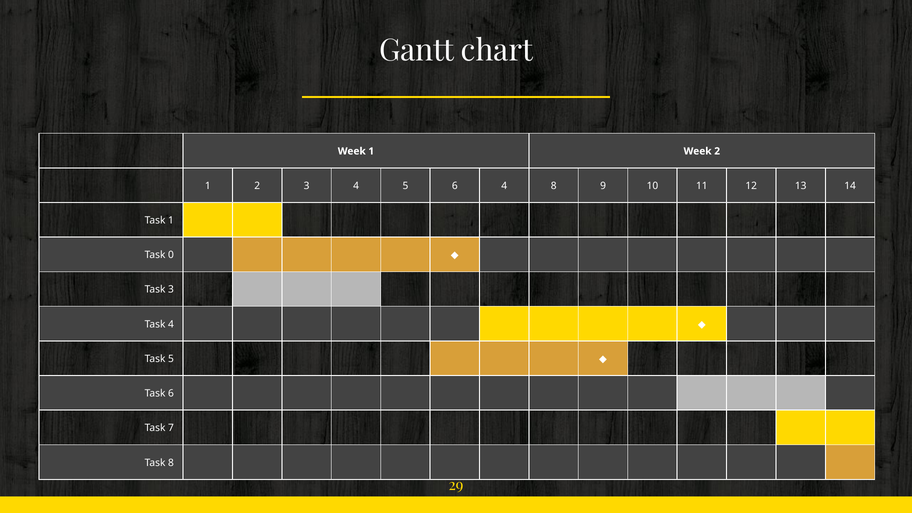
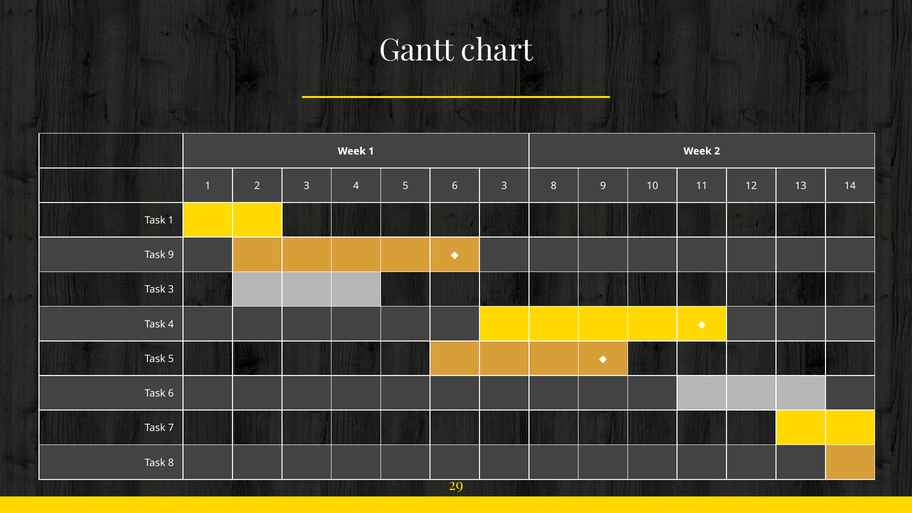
6 4: 4 -> 3 (504, 186)
Task 0: 0 -> 9 (171, 255)
